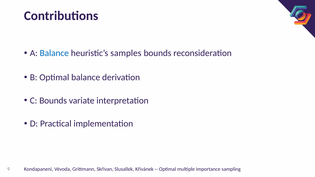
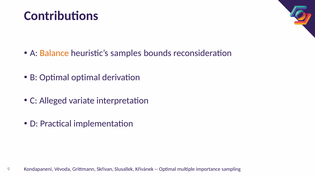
Balance colour: blue -> orange (54, 53)
Optimal balance: balance -> optimal (86, 77)
C Bounds: Bounds -> Alleged (53, 101)
